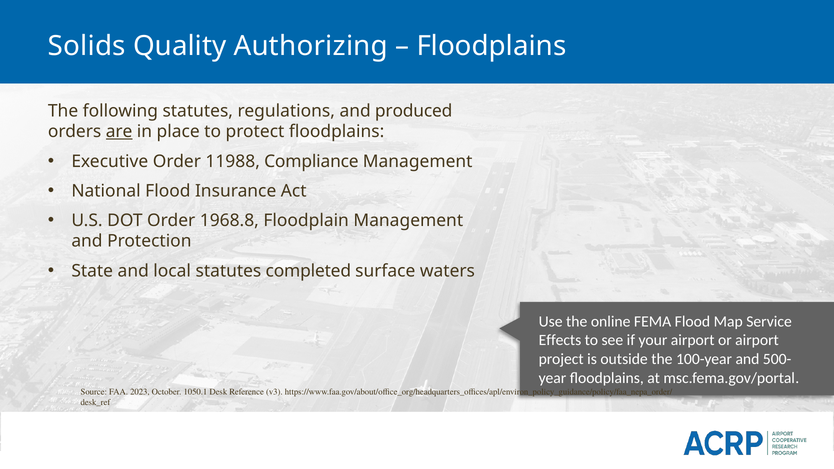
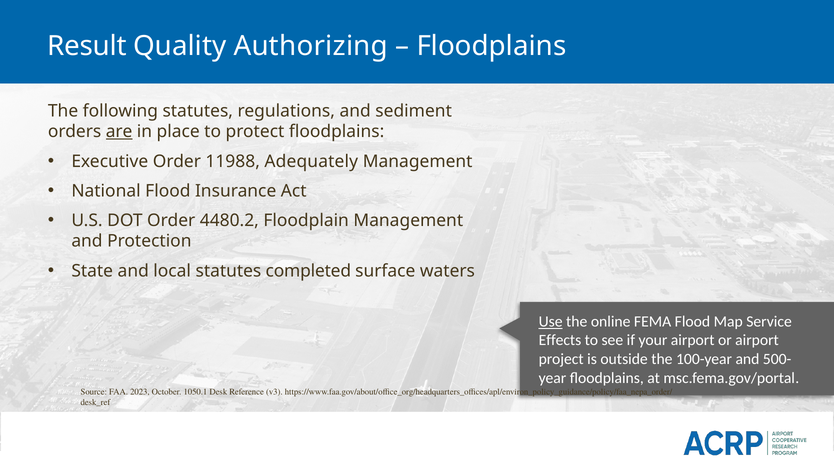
Solids: Solids -> Result (87, 46)
produced: produced -> sediment (414, 111)
Compliance: Compliance -> Adequately (311, 161)
1968.8: 1968.8 -> 4480.2 (229, 220)
Use underline: none -> present (551, 322)
